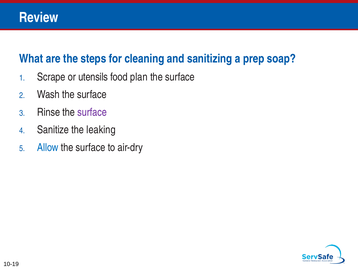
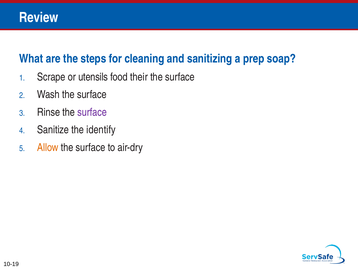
plan: plan -> their (139, 77)
leaking: leaking -> identify (101, 130)
Allow colour: blue -> orange (48, 147)
